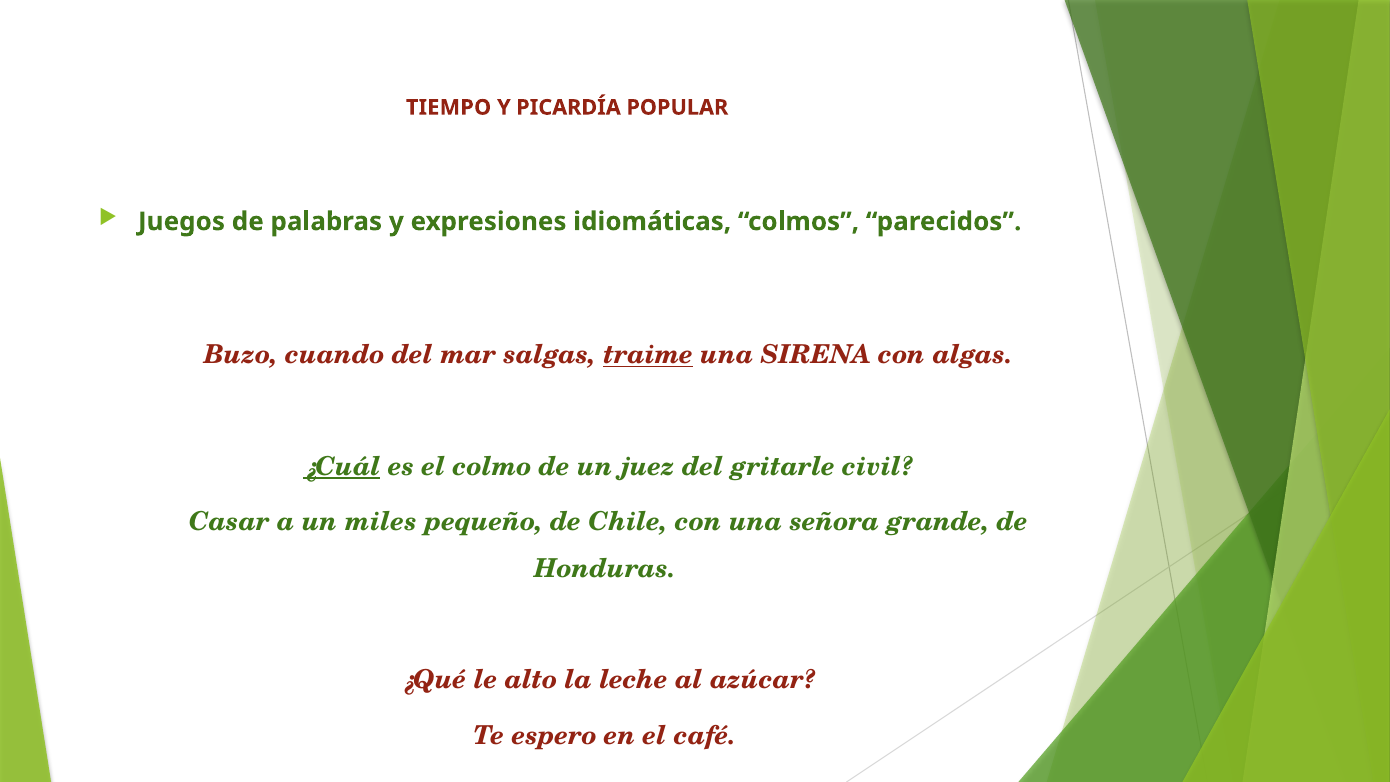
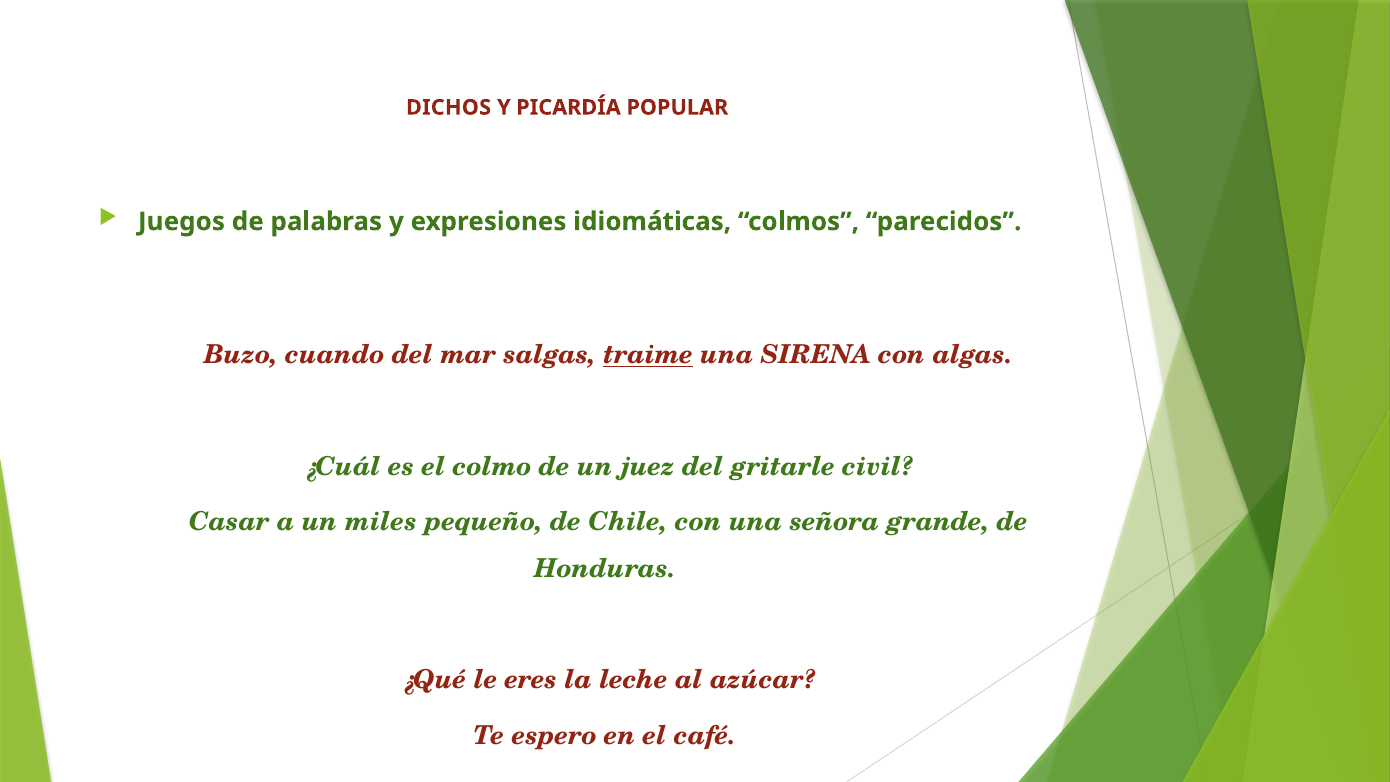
TIEMPO: TIEMPO -> DICHOS (449, 107)
¿Cuál underline: present -> none (342, 466)
alto: alto -> eres (531, 680)
